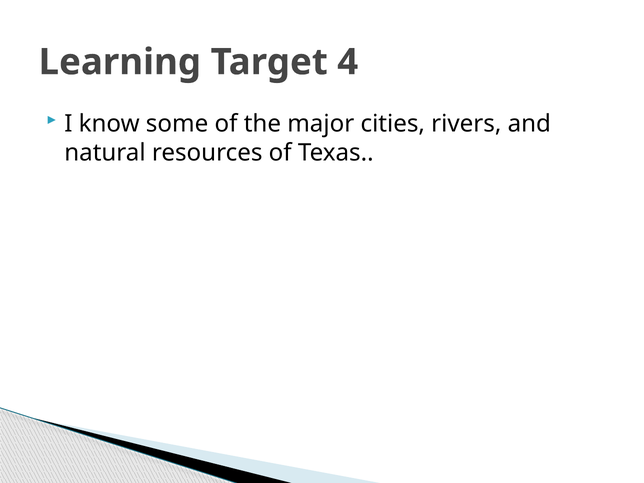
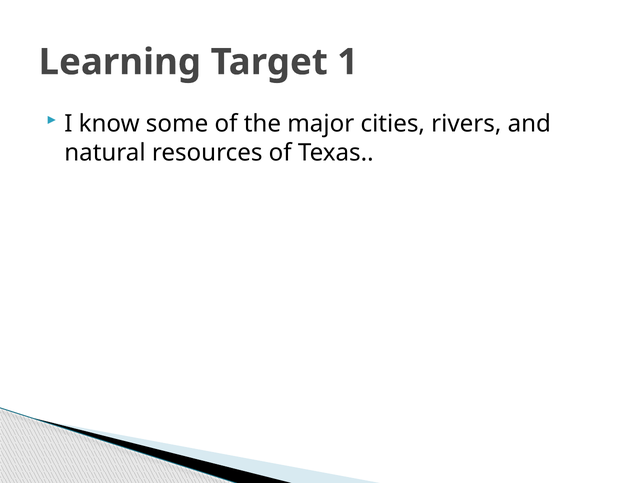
4: 4 -> 1 (348, 62)
